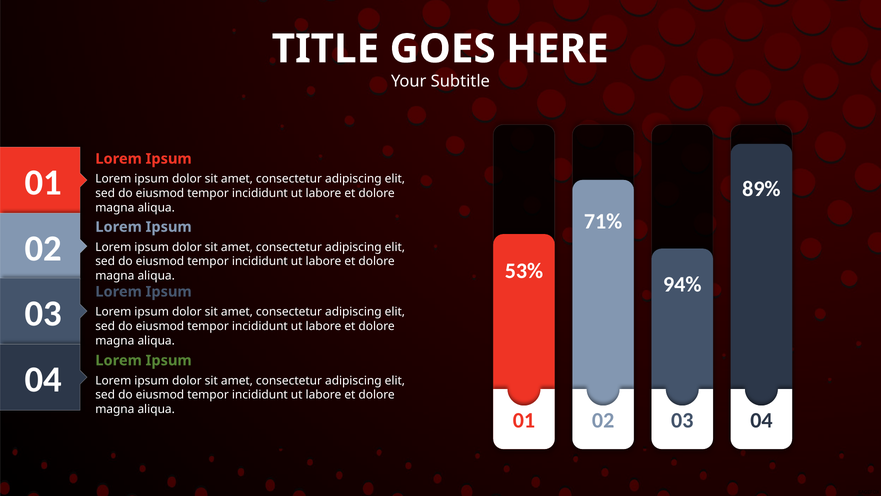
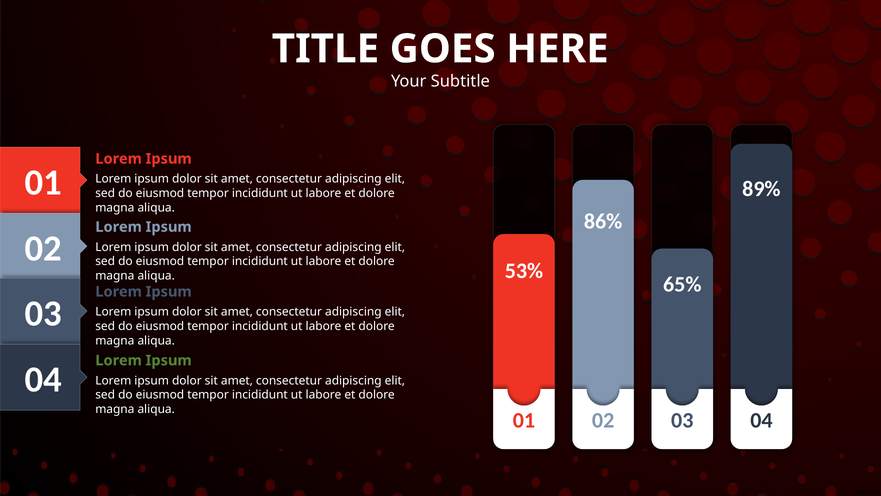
71%: 71% -> 86% (603, 221)
94%: 94% -> 65% (682, 284)
